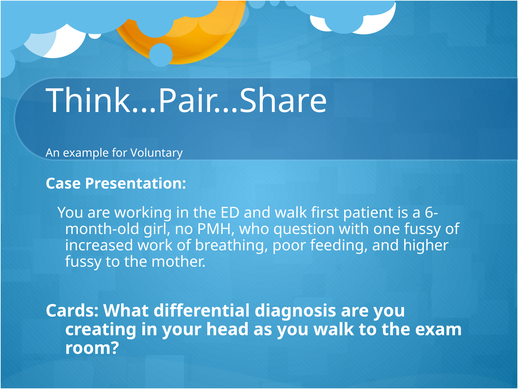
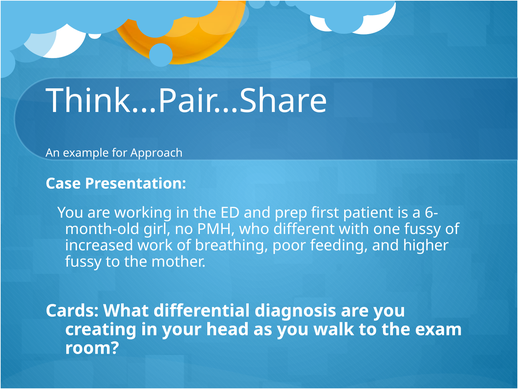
Voluntary: Voluntary -> Approach (157, 153)
and walk: walk -> prep (291, 213)
question: question -> different (304, 229)
